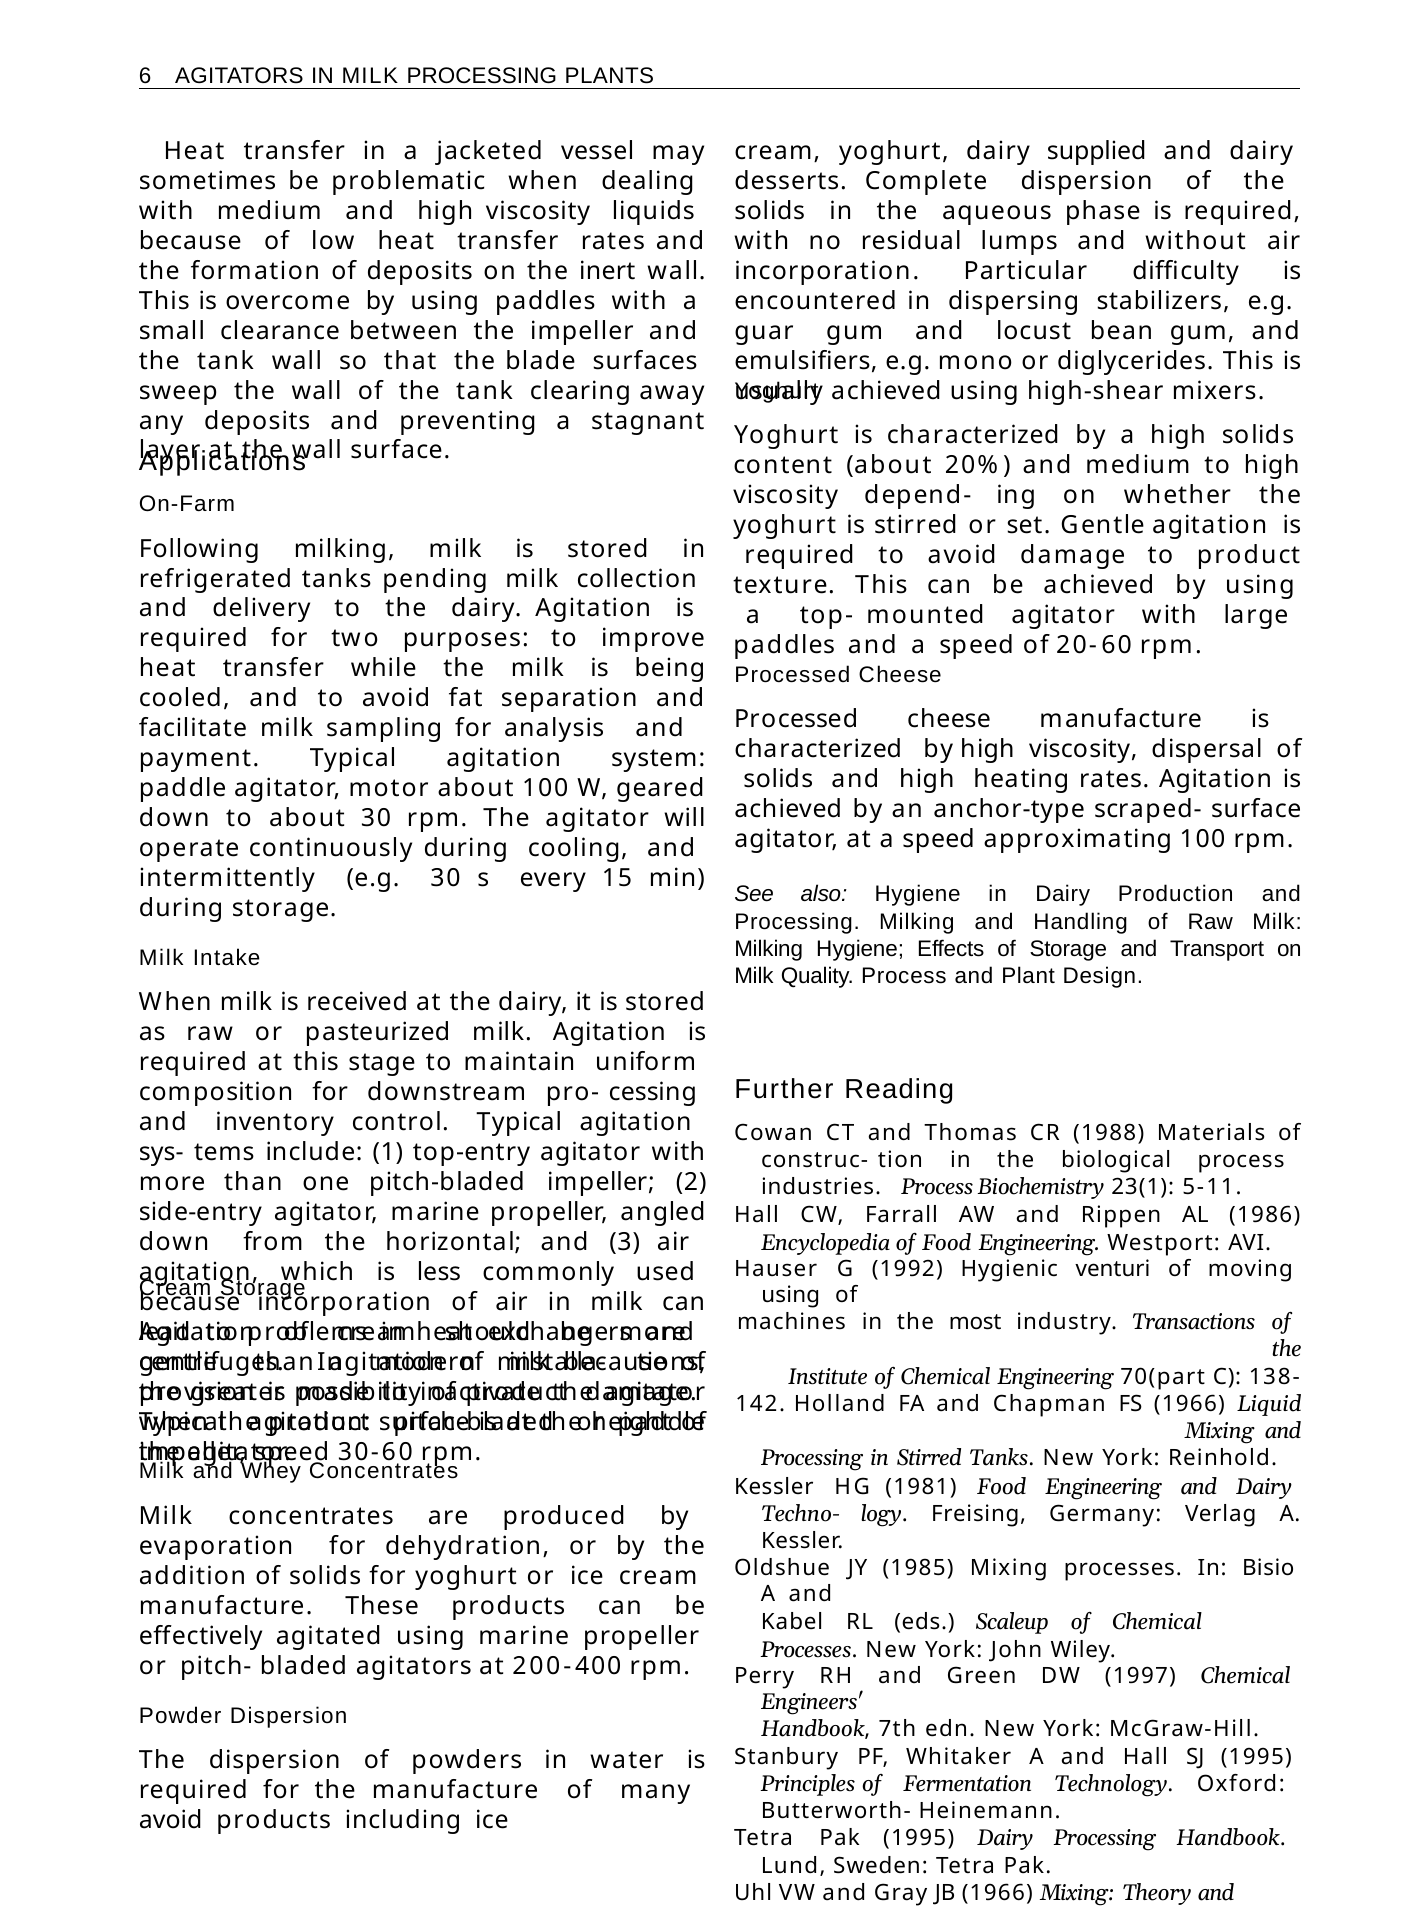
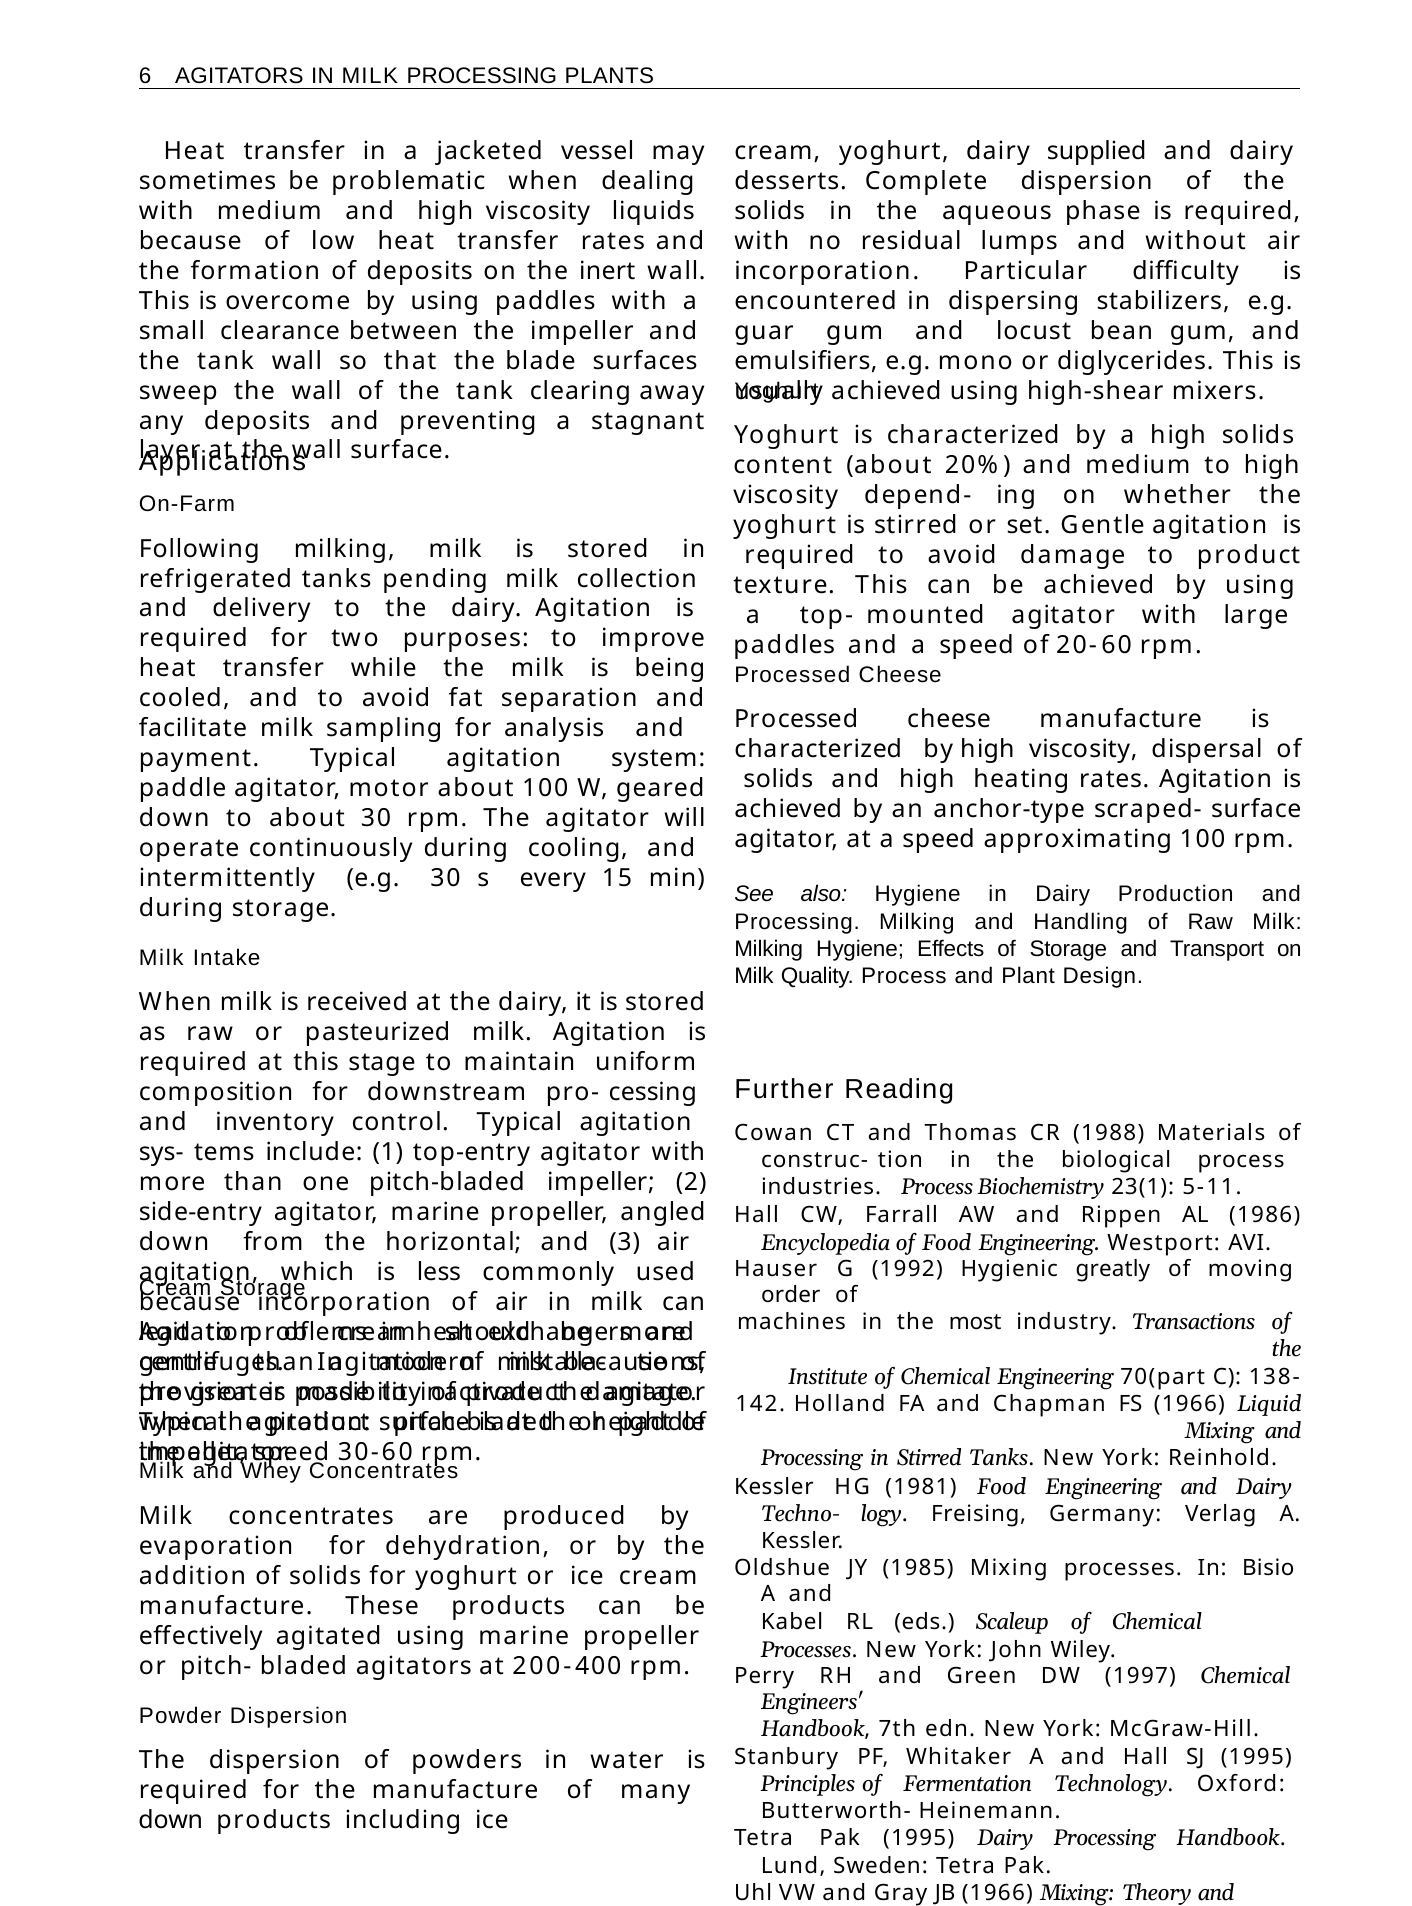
venturi: venturi -> greatly (1113, 1268)
using: using -> order (791, 1295)
avoid: avoid -> down (171, 1819)
